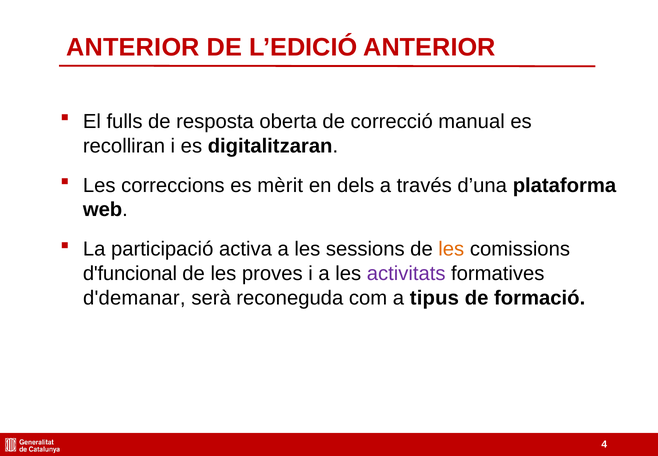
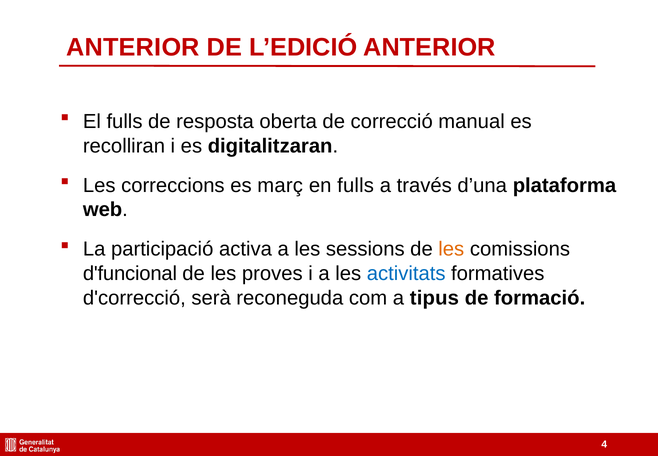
mèrit: mèrit -> març (280, 185)
en dels: dels -> fulls (356, 185)
activitats colour: purple -> blue (406, 273)
d'demanar: d'demanar -> d'correcció (134, 298)
